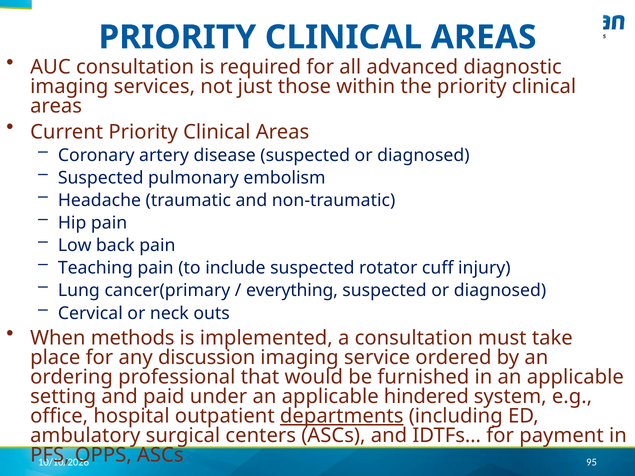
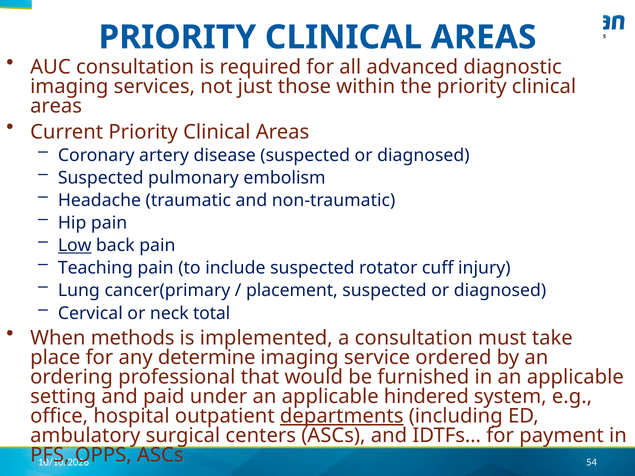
Low underline: none -> present (75, 246)
everything: everything -> placement (292, 291)
outs: outs -> total (212, 313)
discussion: discussion -> determine (207, 358)
95: 95 -> 54 (592, 463)
